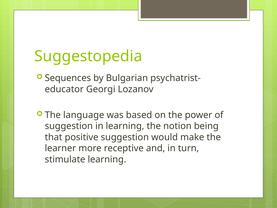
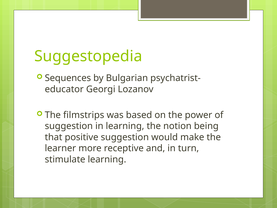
language: language -> filmstrips (84, 115)
